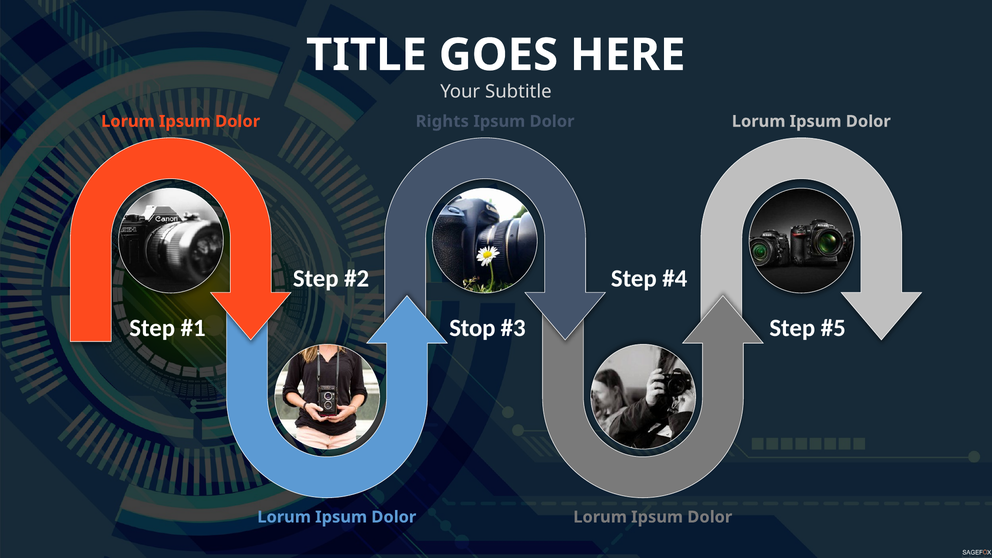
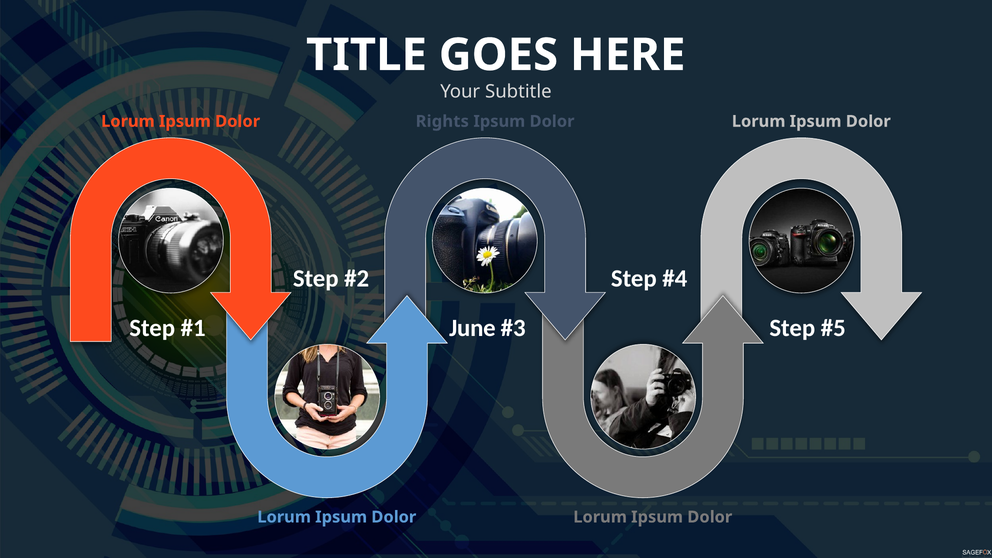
Stop: Stop -> June (472, 328)
